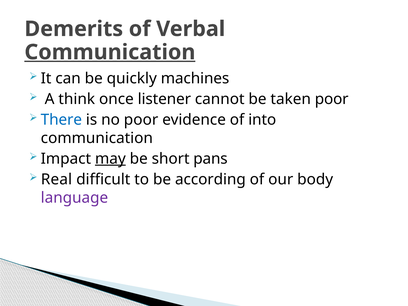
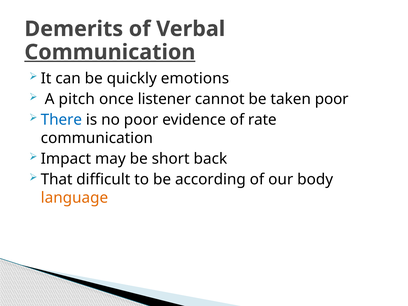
machines: machines -> emotions (195, 78)
think: think -> pitch (77, 99)
into: into -> rate (262, 120)
may underline: present -> none (110, 159)
pans: pans -> back (210, 159)
Real: Real -> That (57, 179)
language colour: purple -> orange (74, 198)
